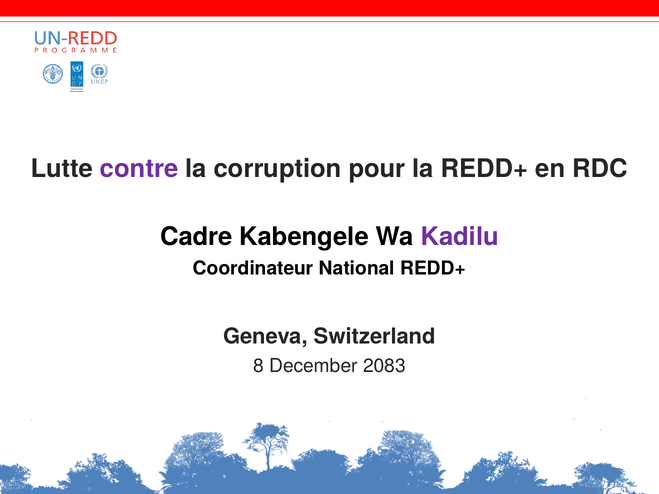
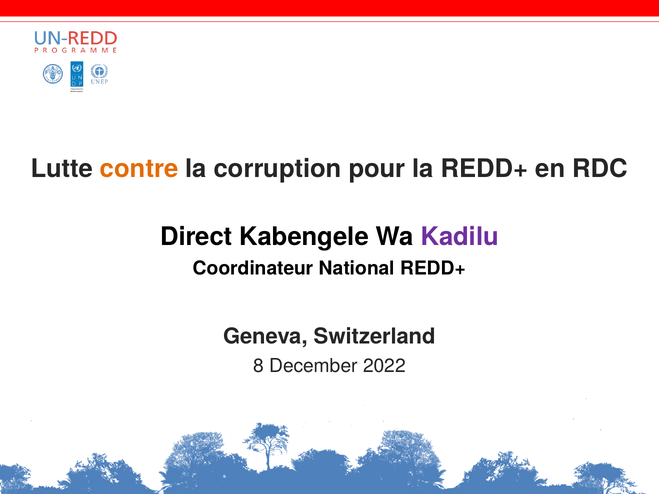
contre colour: purple -> orange (139, 169)
Cadre: Cadre -> Direct (196, 237)
2083: 2083 -> 2022 (384, 366)
